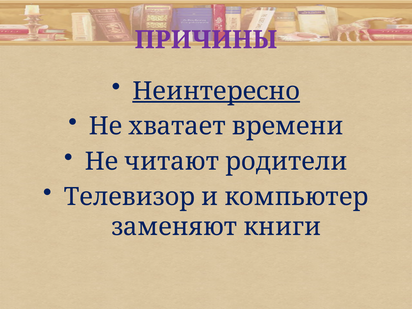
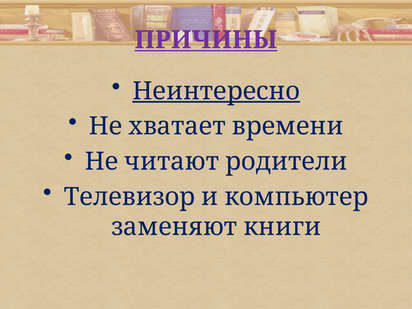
ПРИЧИНЫ underline: none -> present (206, 40)
